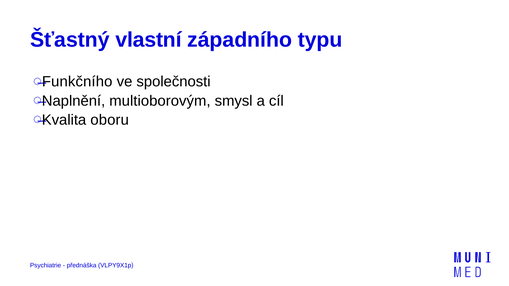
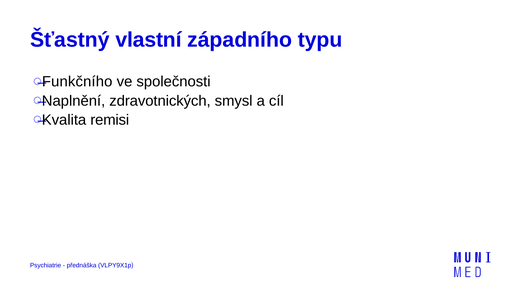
multioborovým: multioborovým -> zdravotnických (160, 101)
oboru: oboru -> remisi (110, 120)
